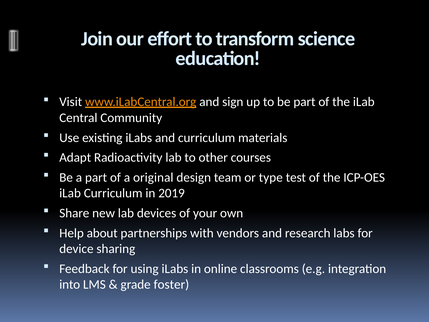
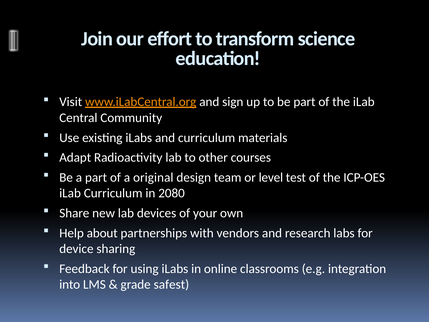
type: type -> level (271, 177)
2019: 2019 -> 2080 (172, 193)
foster: foster -> safest (171, 284)
